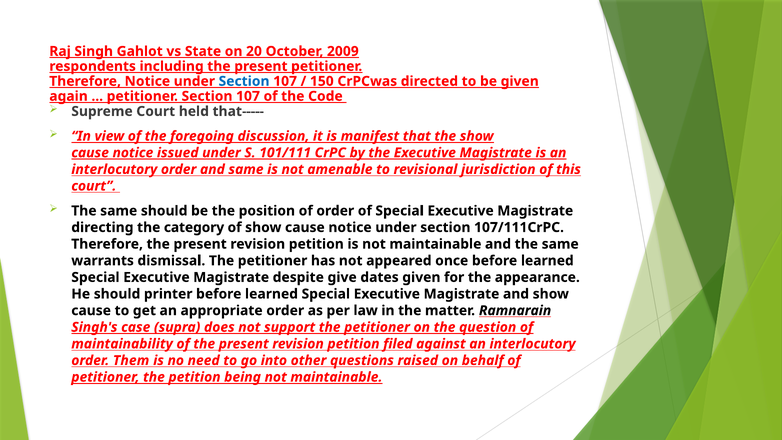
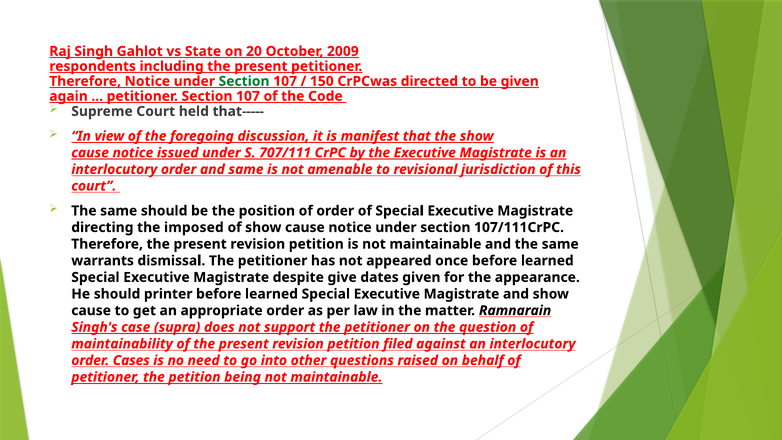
Section colour: blue -> green (244, 81)
101/111: 101/111 -> 707/111 (285, 153)
category: category -> imposed (194, 227)
Them: Them -> Cases (131, 360)
